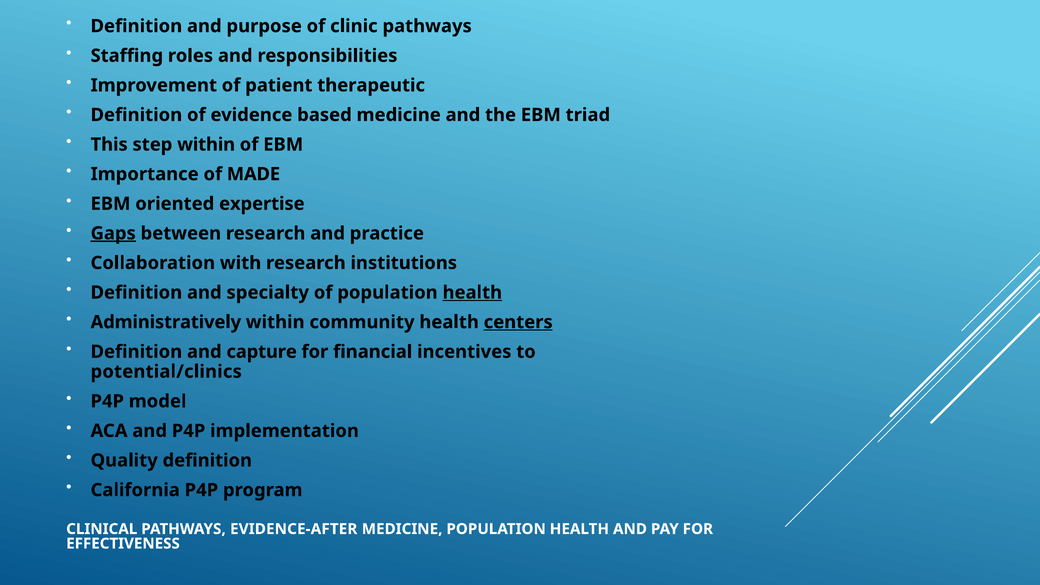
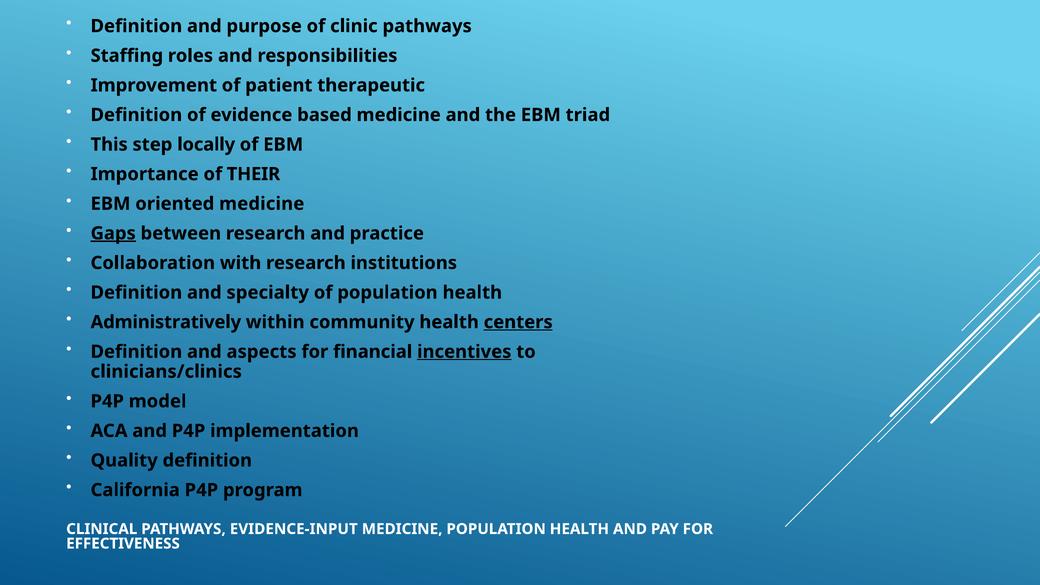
step within: within -> locally (206, 145)
MADE: MADE -> THEIR (253, 174)
oriented expertise: expertise -> medicine (262, 204)
health underline: present -> none (472, 293)
capture: capture -> aspects (262, 352)
incentives underline: none -> present (464, 352)
potential/clinics: potential/clinics -> clinicians/clinics (166, 372)
EVIDENCE-AFTER: EVIDENCE-AFTER -> EVIDENCE-INPUT (294, 529)
